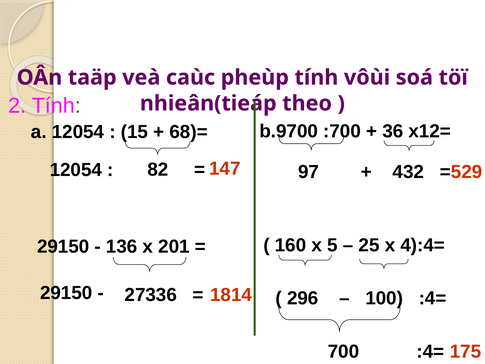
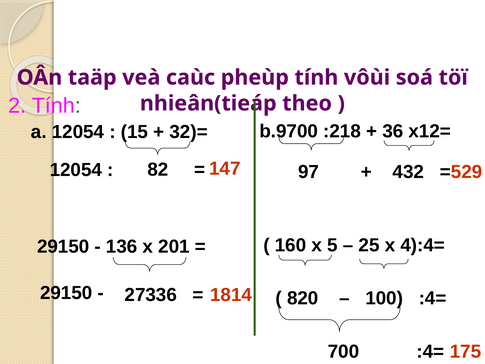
68)=: 68)= -> 32)= (189, 132)
:700: :700 -> :218 (342, 131)
296: 296 -> 820 (303, 298)
